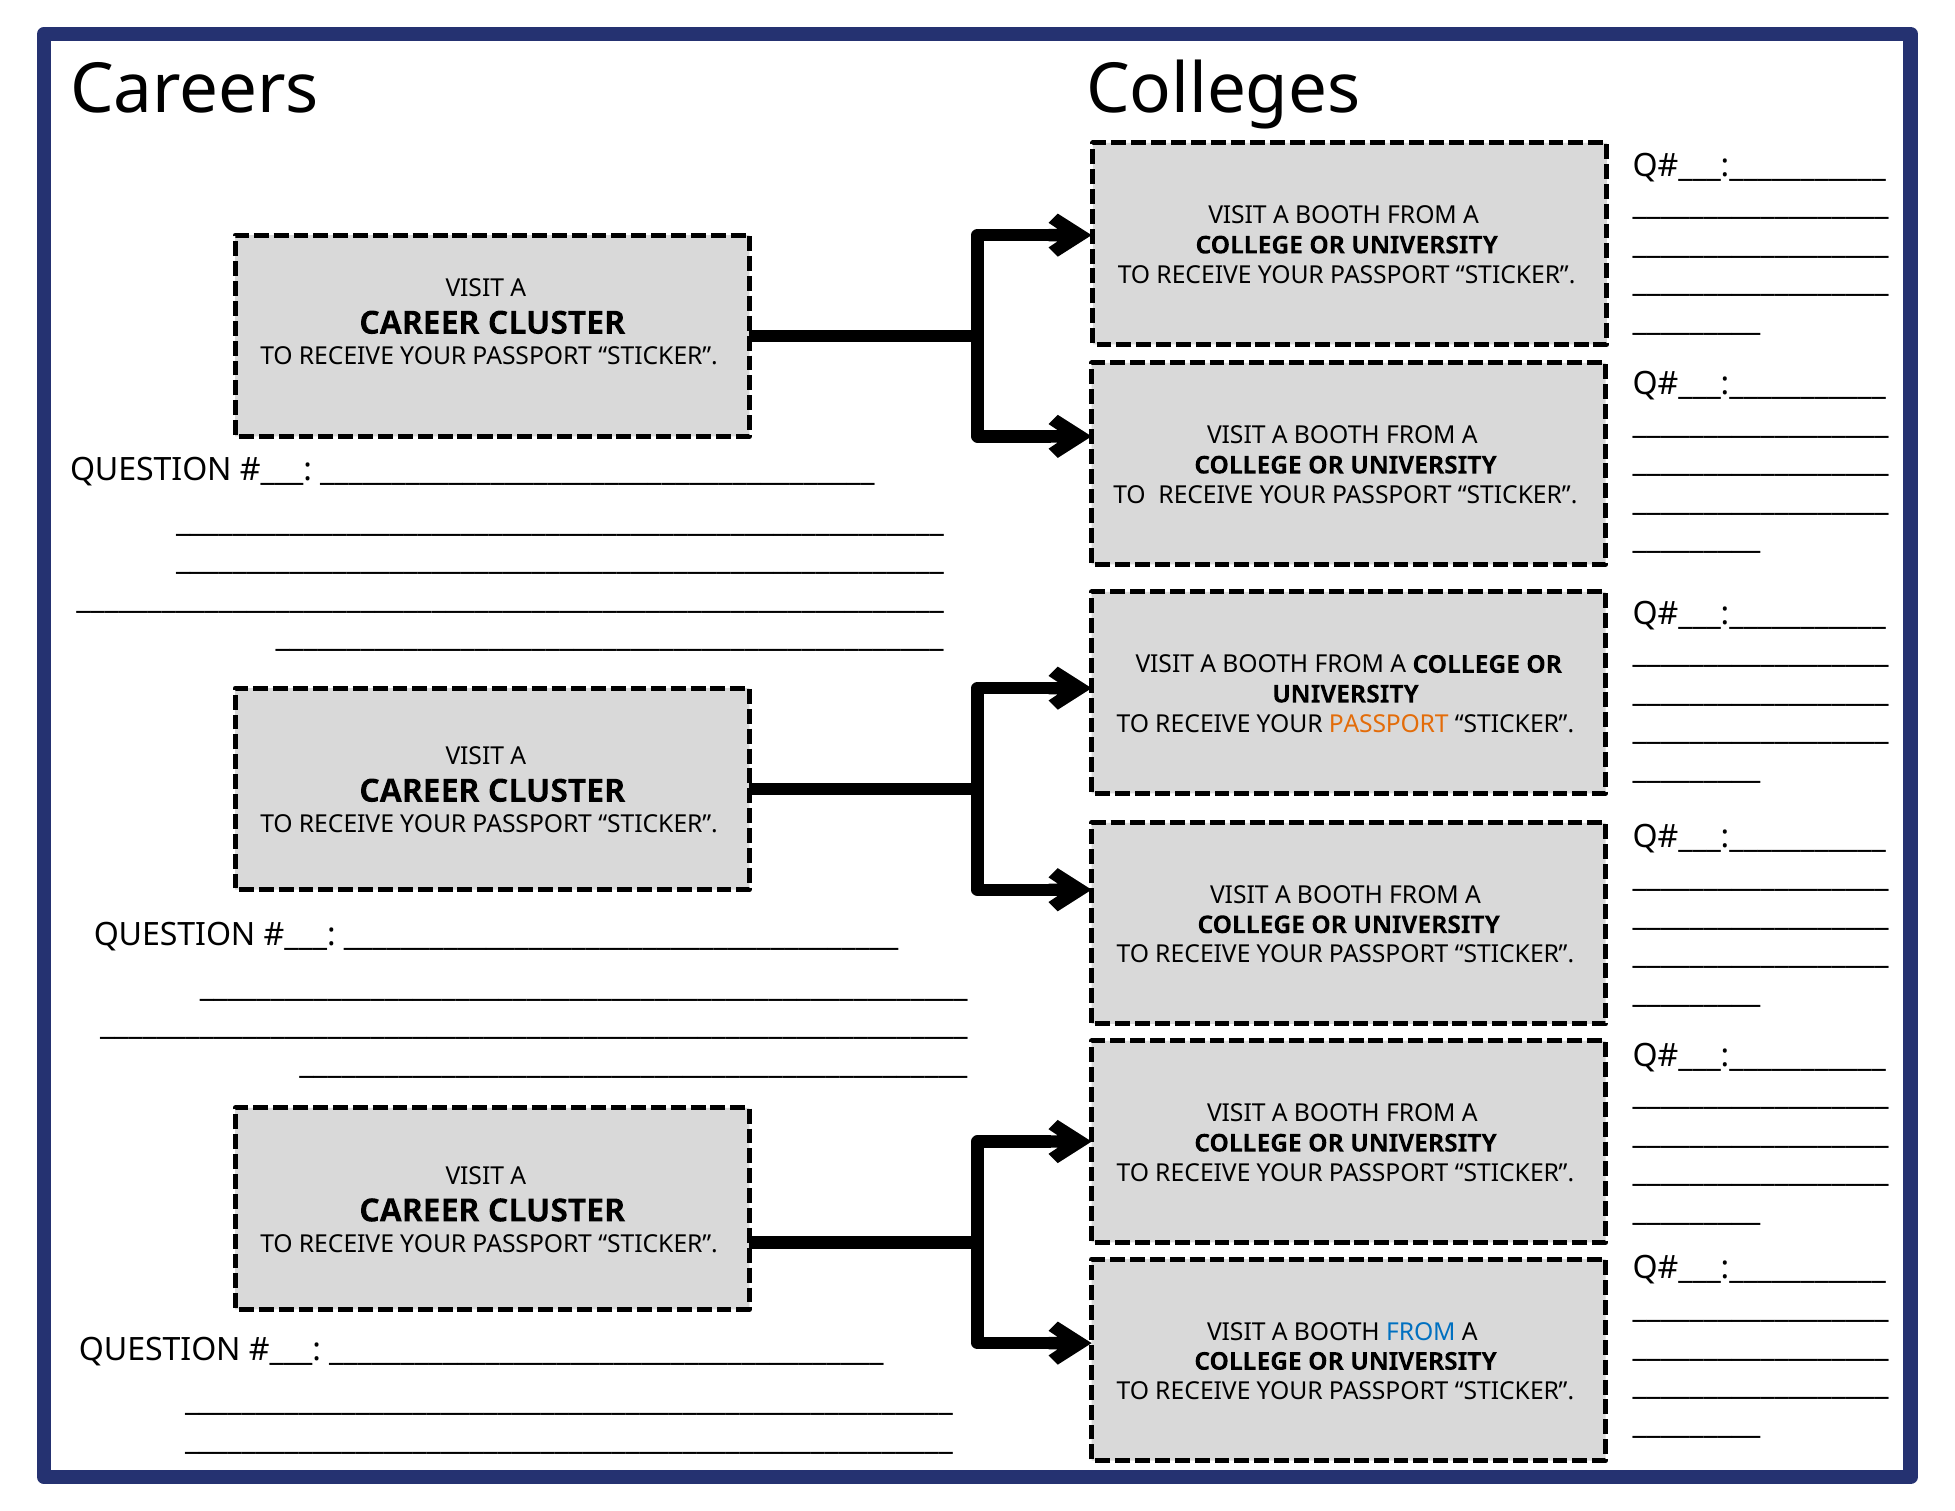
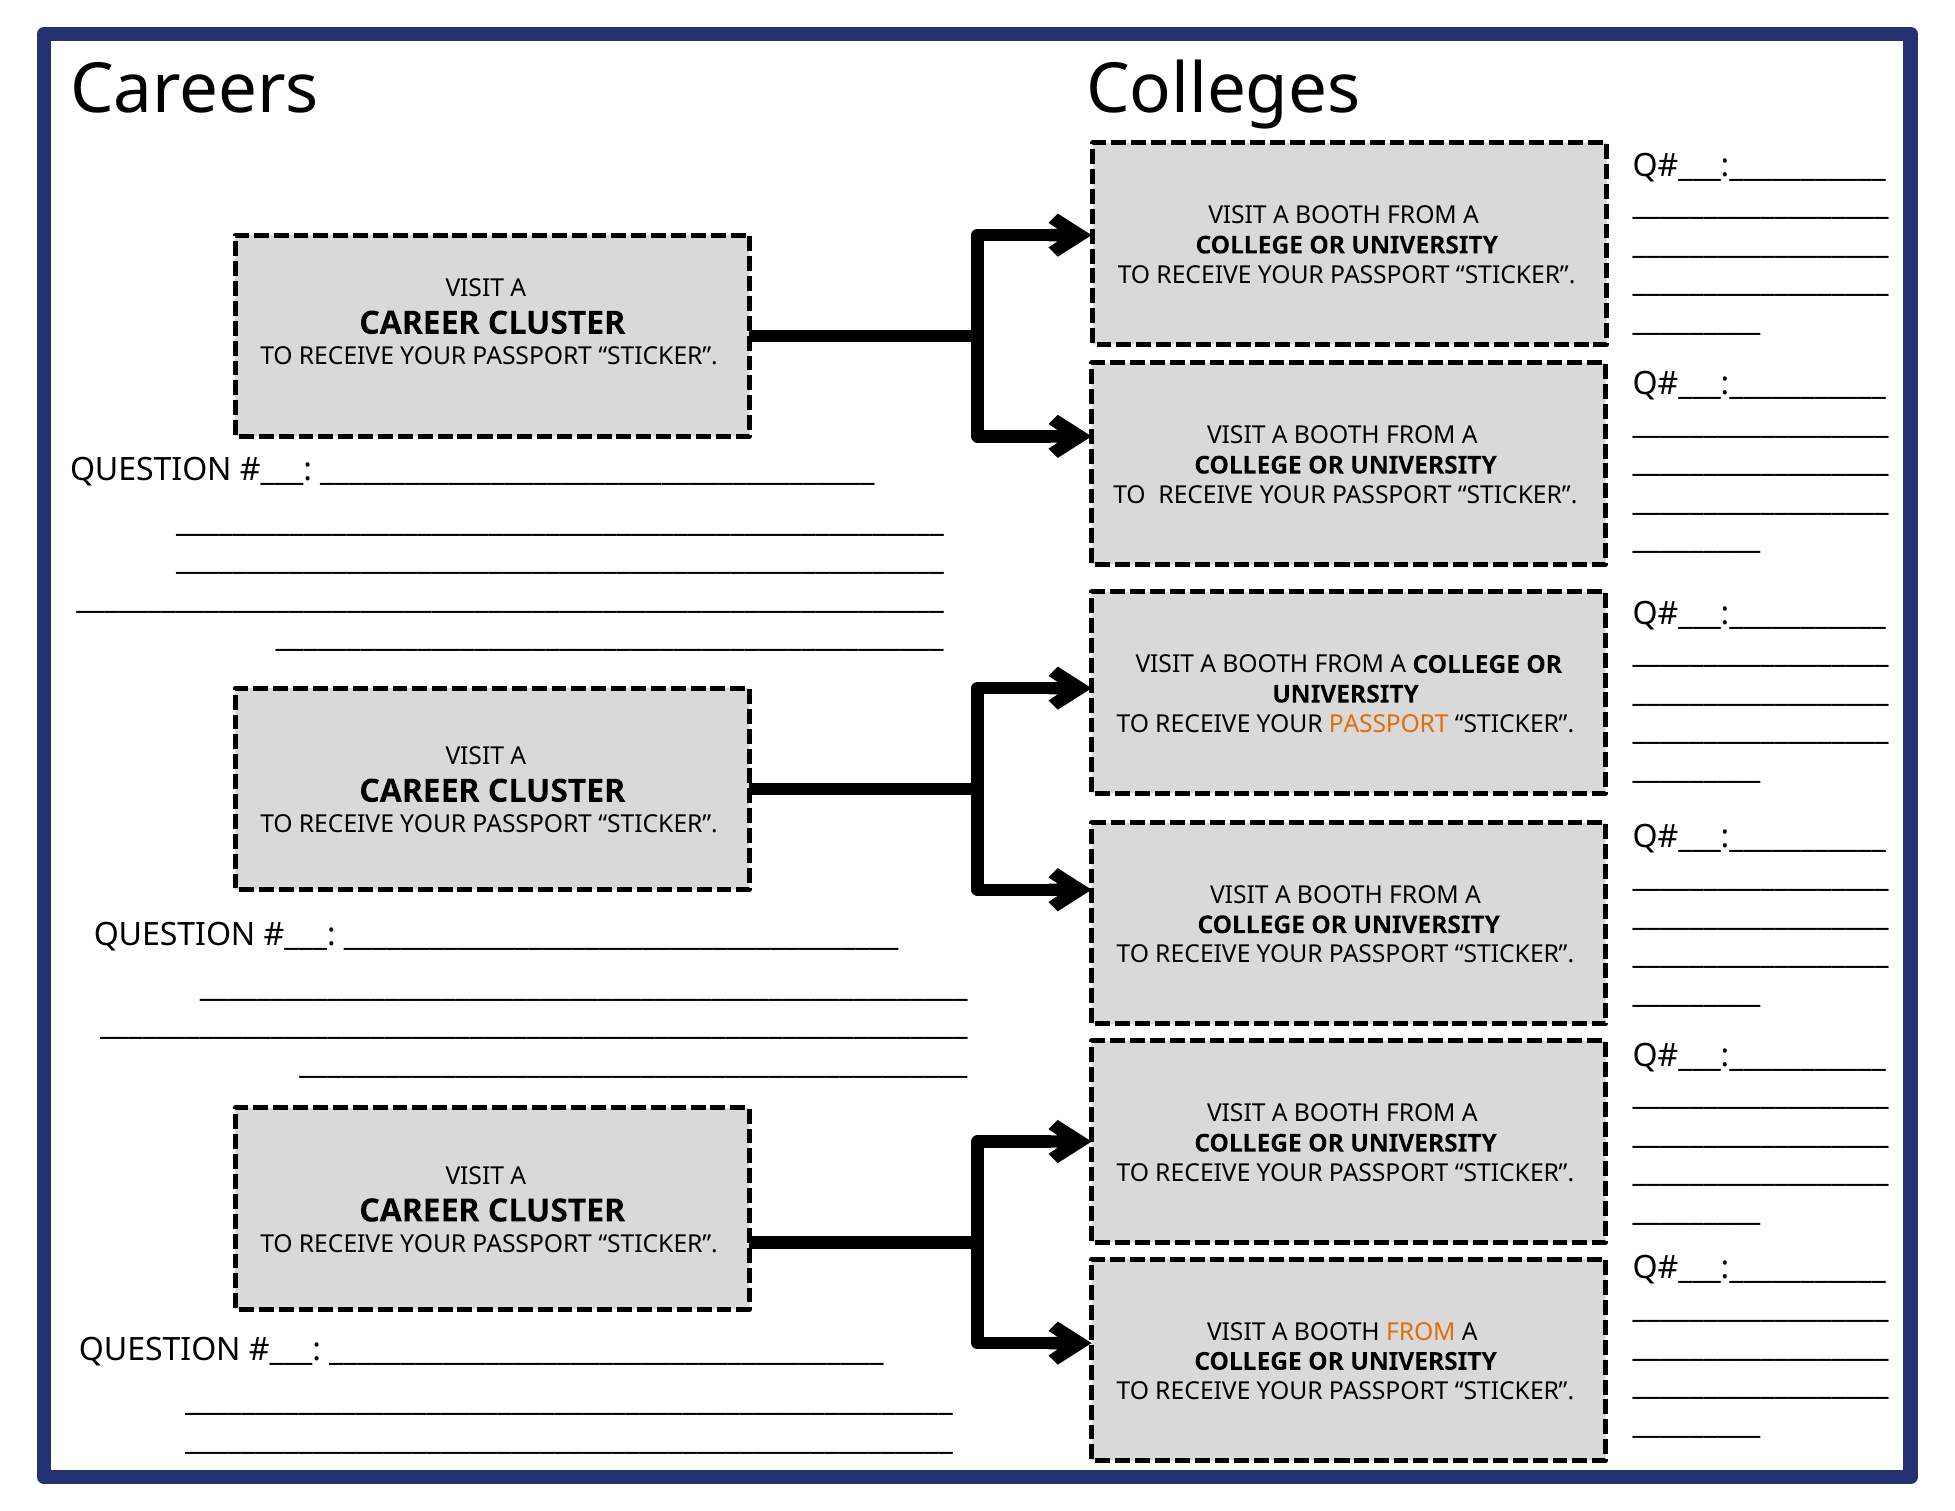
FROM colour: blue -> orange (1421, 1332)
